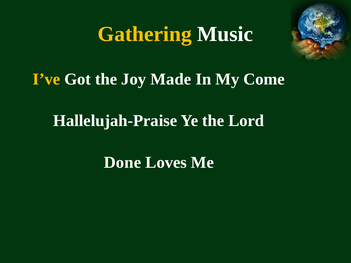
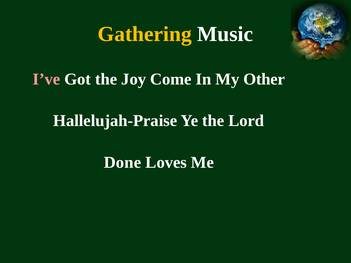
I’ve colour: yellow -> pink (46, 79)
Made: Made -> Come (171, 79)
Come: Come -> Other (264, 79)
